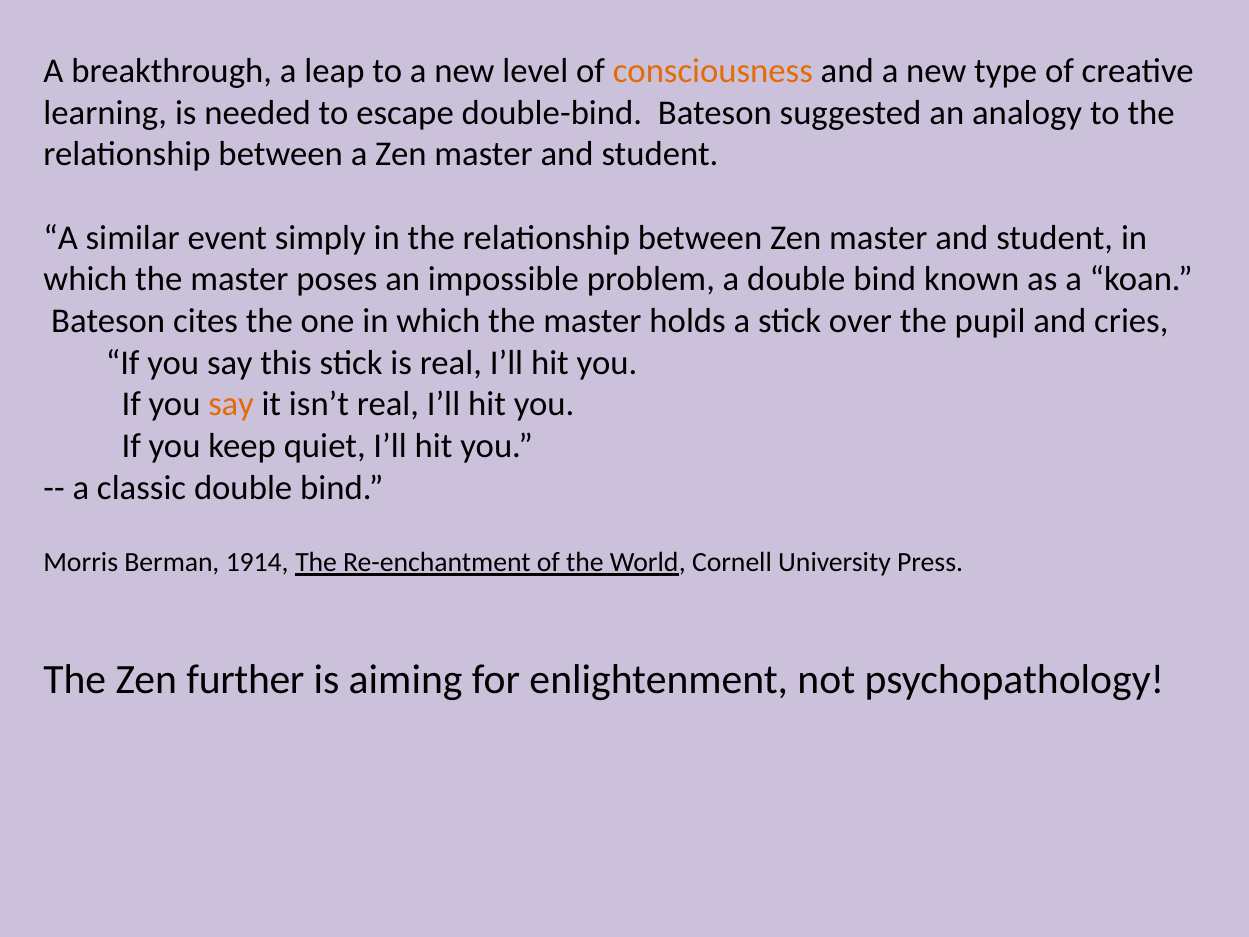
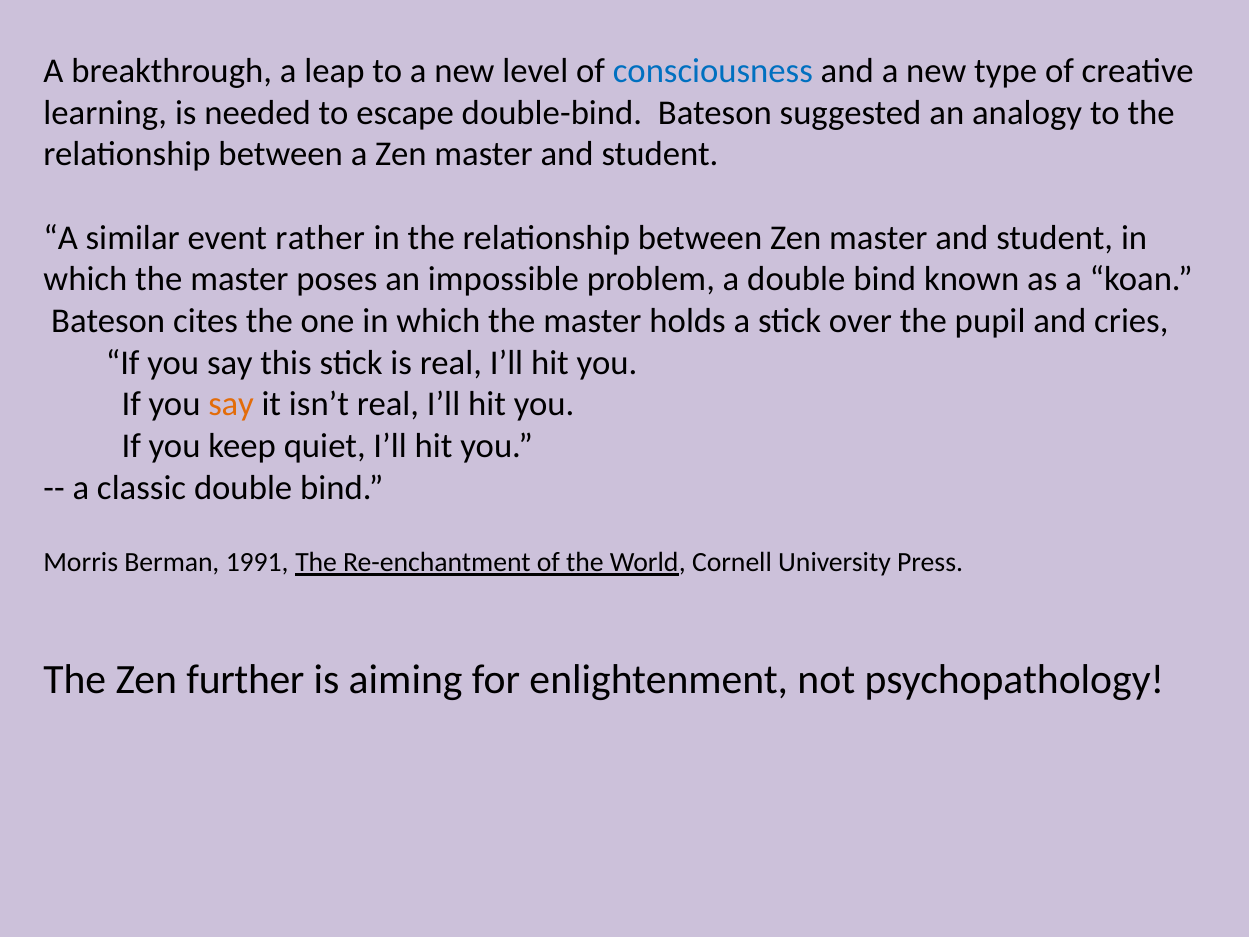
consciousness colour: orange -> blue (713, 71)
simply: simply -> rather (320, 238)
1914: 1914 -> 1991 (257, 562)
